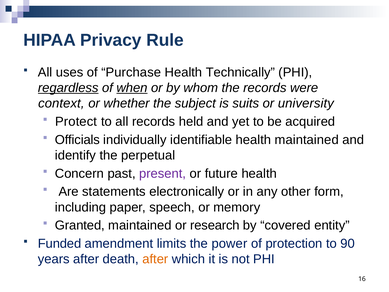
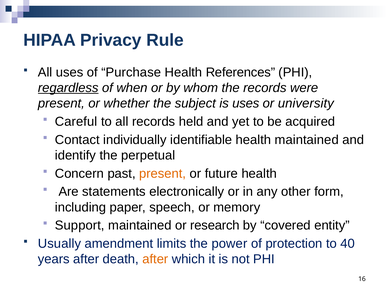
Technically: Technically -> References (240, 72)
when underline: present -> none (132, 88)
context: context -> present (61, 103)
is suits: suits -> uses (246, 103)
Protect: Protect -> Careful (76, 122)
Officials: Officials -> Contact (77, 140)
present colour: purple -> orange (163, 173)
Granted: Granted -> Support (80, 225)
Funded: Funded -> Usually (59, 243)
90: 90 -> 40 (348, 243)
